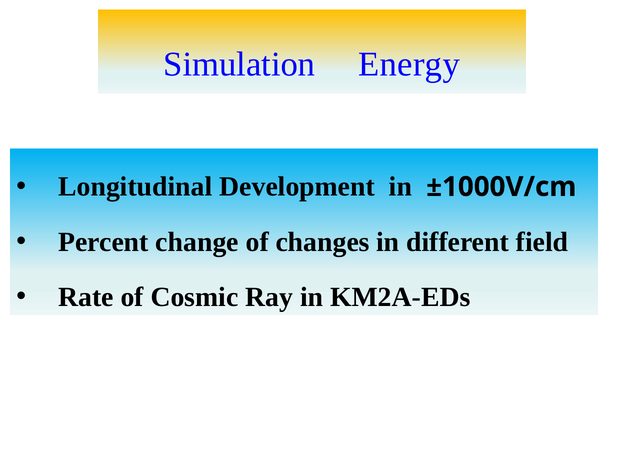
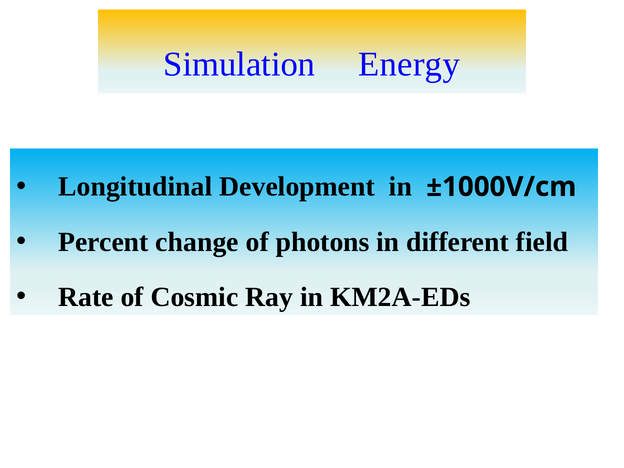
changes: changes -> photons (323, 242)
